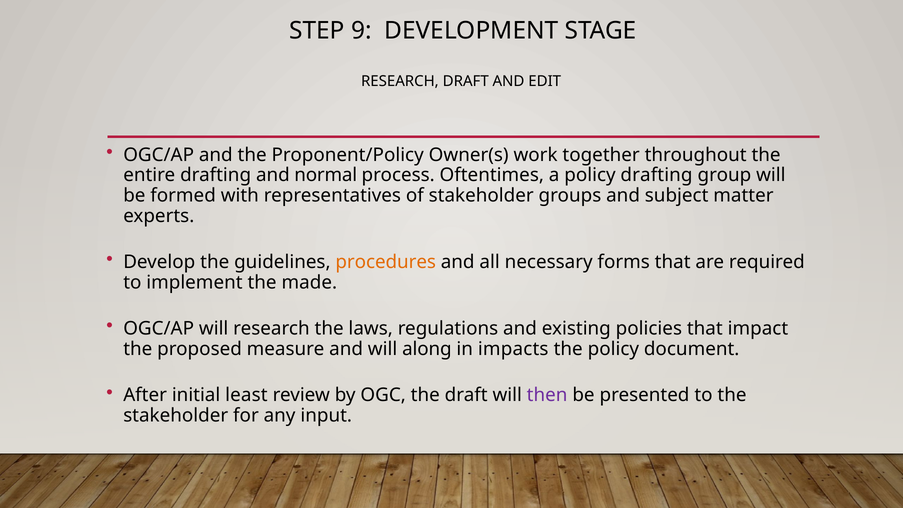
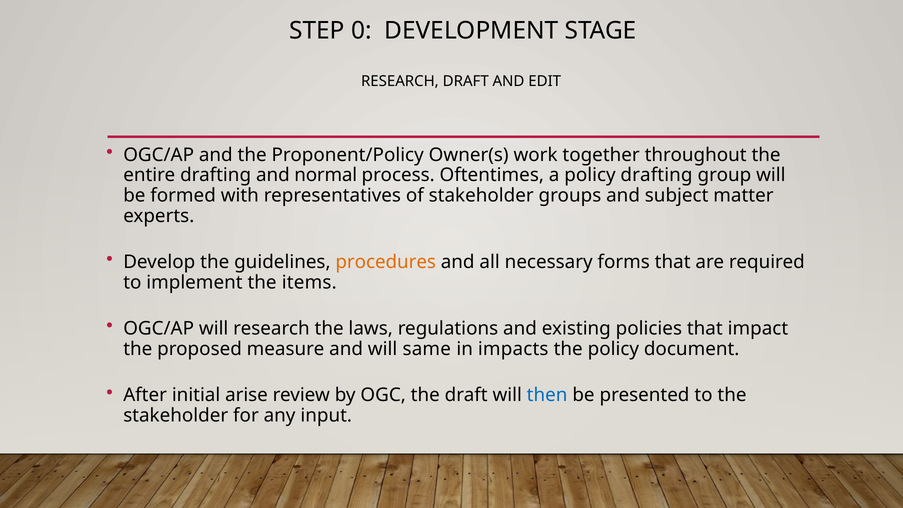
9: 9 -> 0 (361, 31)
made: made -> items (309, 282)
along: along -> same (427, 349)
least: least -> arise (246, 395)
then colour: purple -> blue (547, 395)
